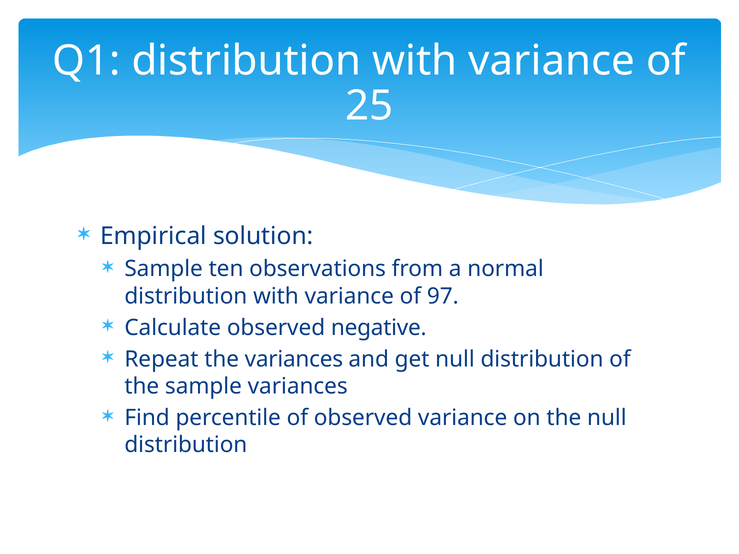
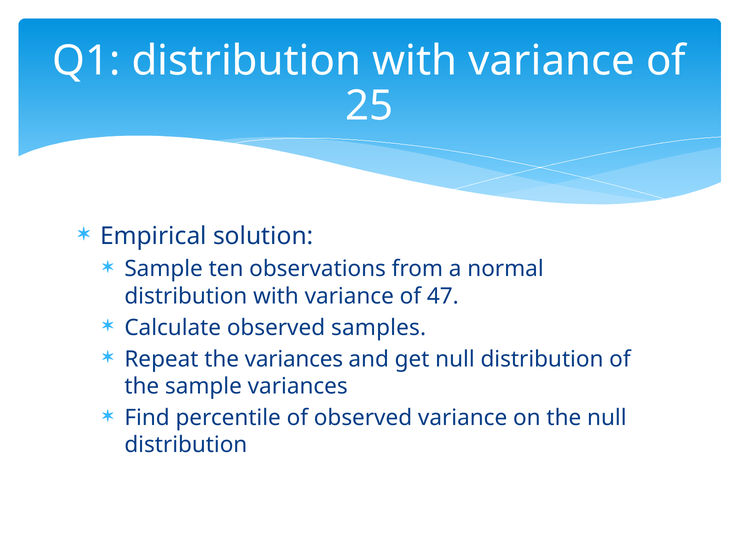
97: 97 -> 47 (443, 296)
negative: negative -> samples (379, 328)
